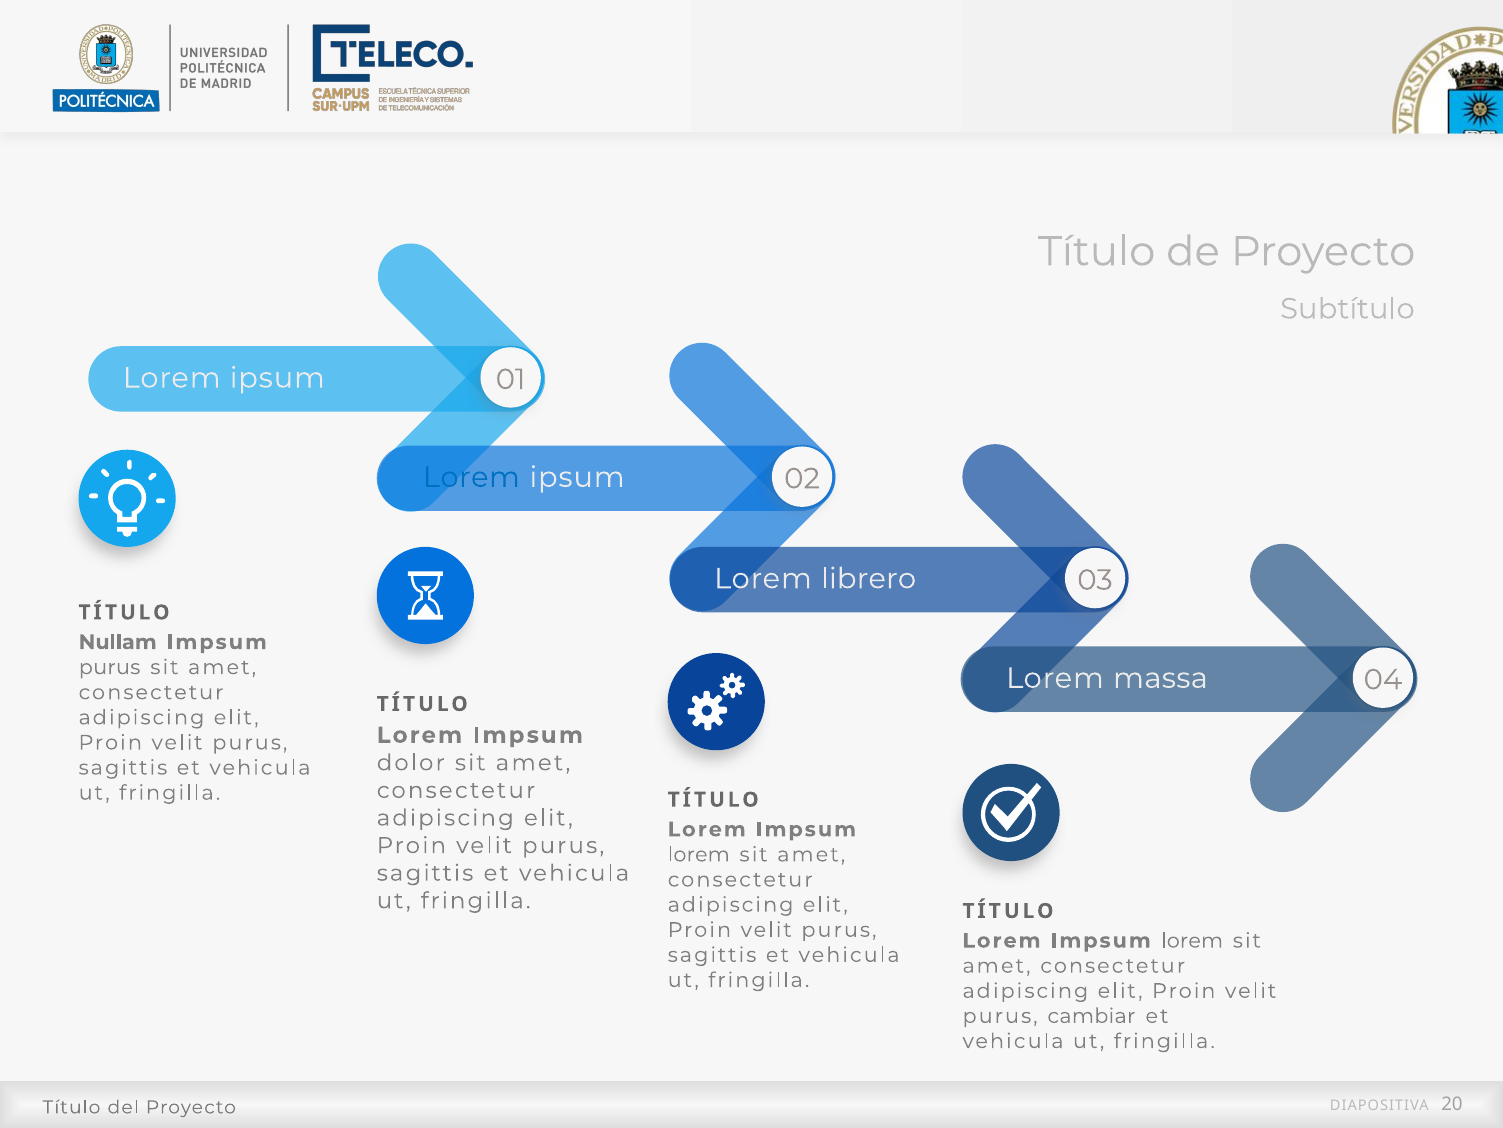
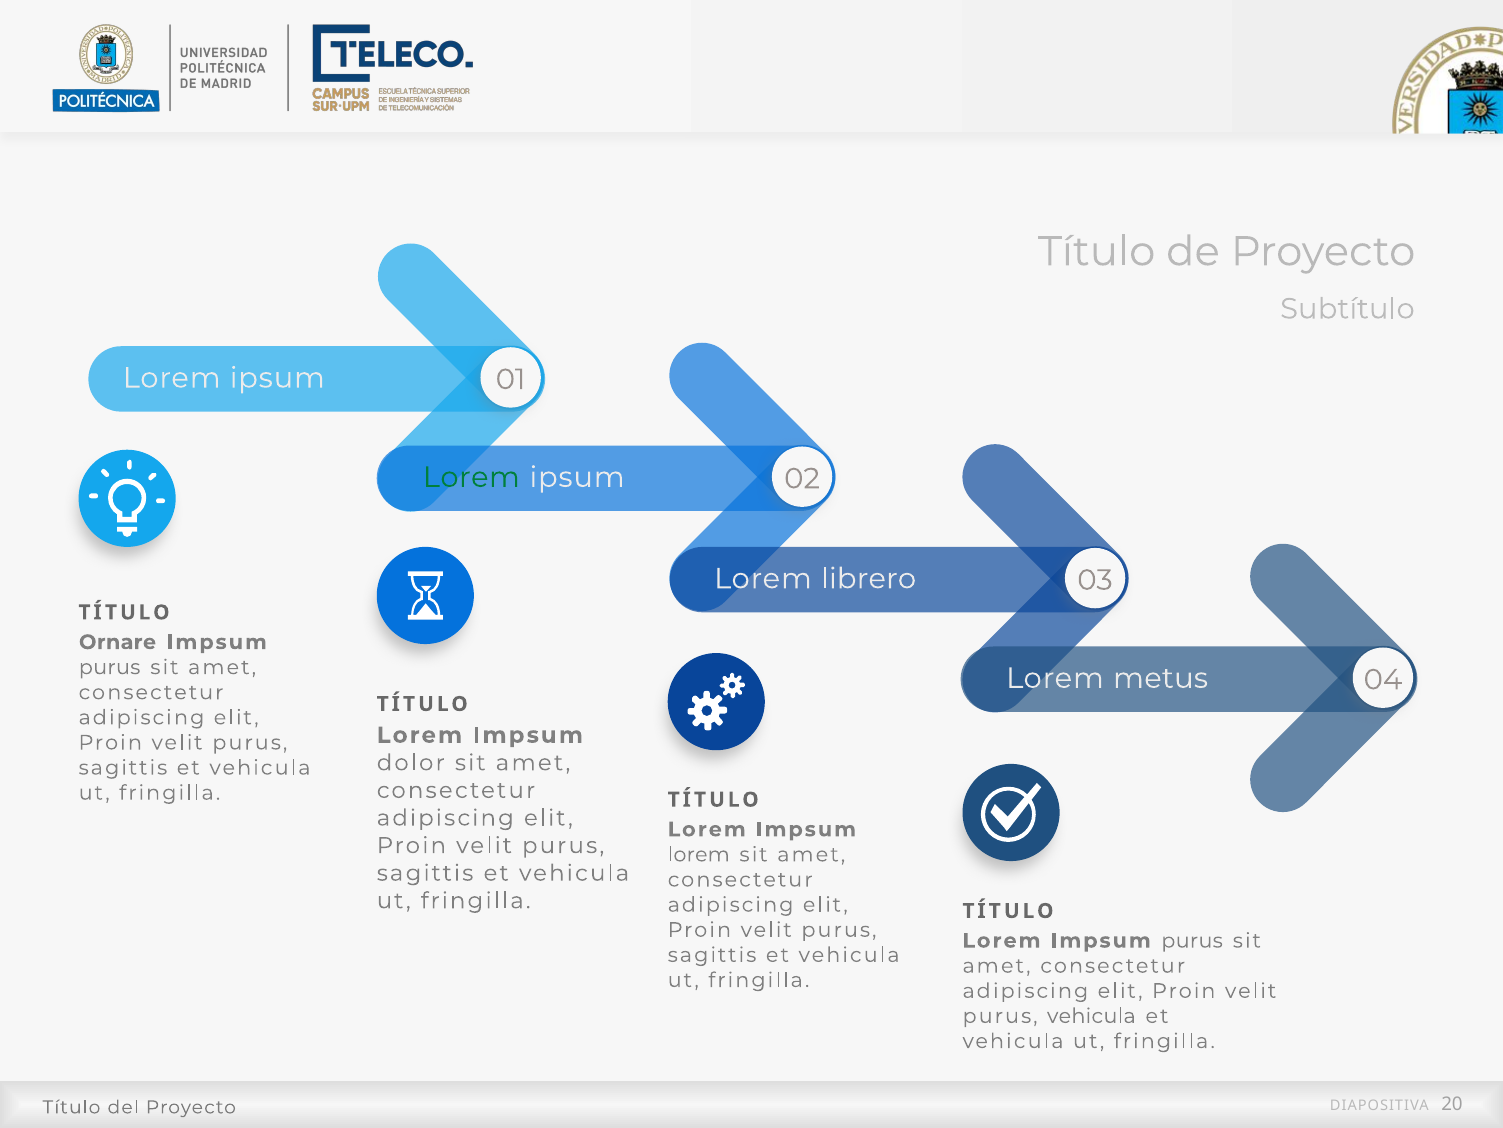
Lorem colour: blue -> green (471, 477)
Nullam: Nullam -> Ornare (117, 642)
massa: massa -> metus (1161, 678)
lorem: lorem -> purus (1192, 940)
purus cambiar: cambiar -> vehicula (1091, 1015)
